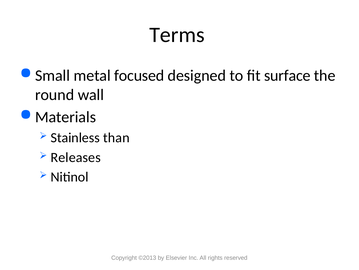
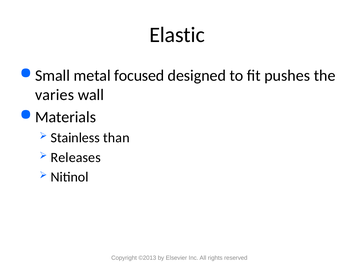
Terms: Terms -> Elastic (177, 35)
surface: surface -> pushes (287, 75)
round: round -> varies (55, 94)
